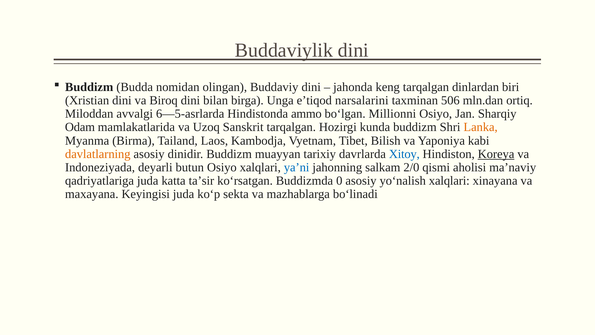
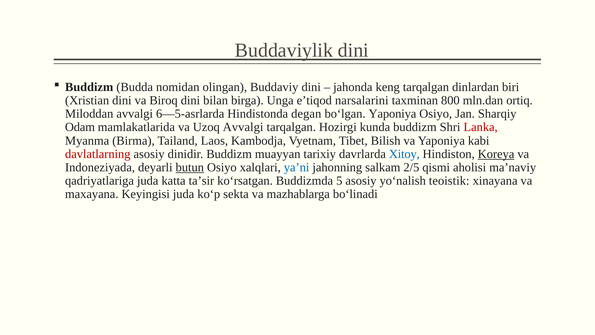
506: 506 -> 800 (450, 100)
ammo: ammo -> degan (306, 114)
boʻlgan Millionni: Millionni -> Yaponiya (392, 114)
Uzoq Sanskrit: Sanskrit -> Avvalgi (243, 127)
Lanka colour: orange -> red (481, 127)
davlatlarning colour: orange -> red (98, 154)
butun underline: none -> present (190, 167)
2/0: 2/0 -> 2/5 (411, 167)
0: 0 -> 5 (339, 181)
yoʻnalish xalqlari: xalqlari -> teoistik (449, 181)
